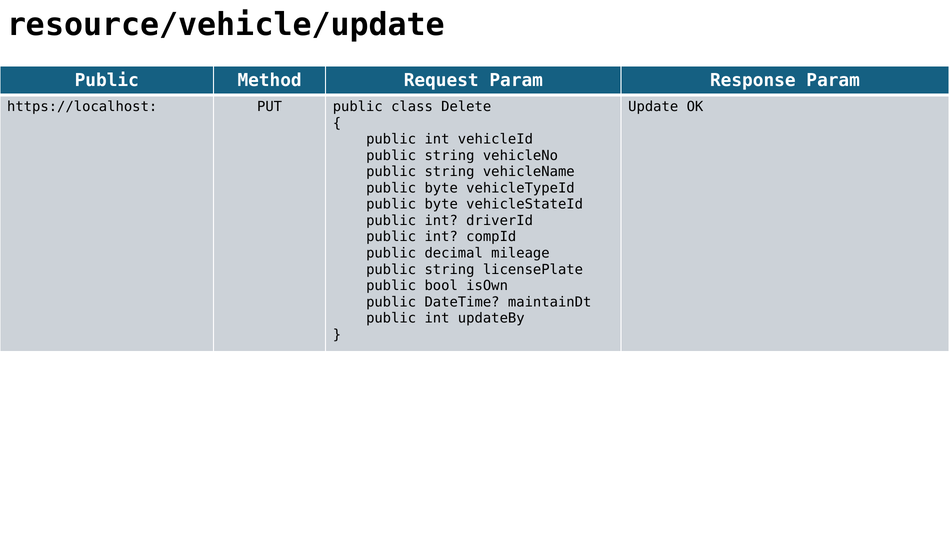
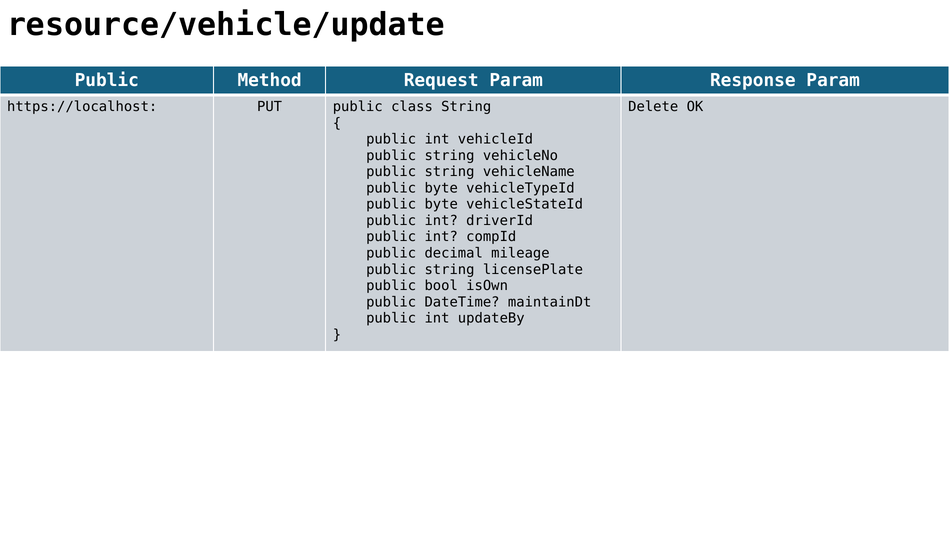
class Delete: Delete -> String (466, 107)
Update: Update -> Delete (653, 107)
